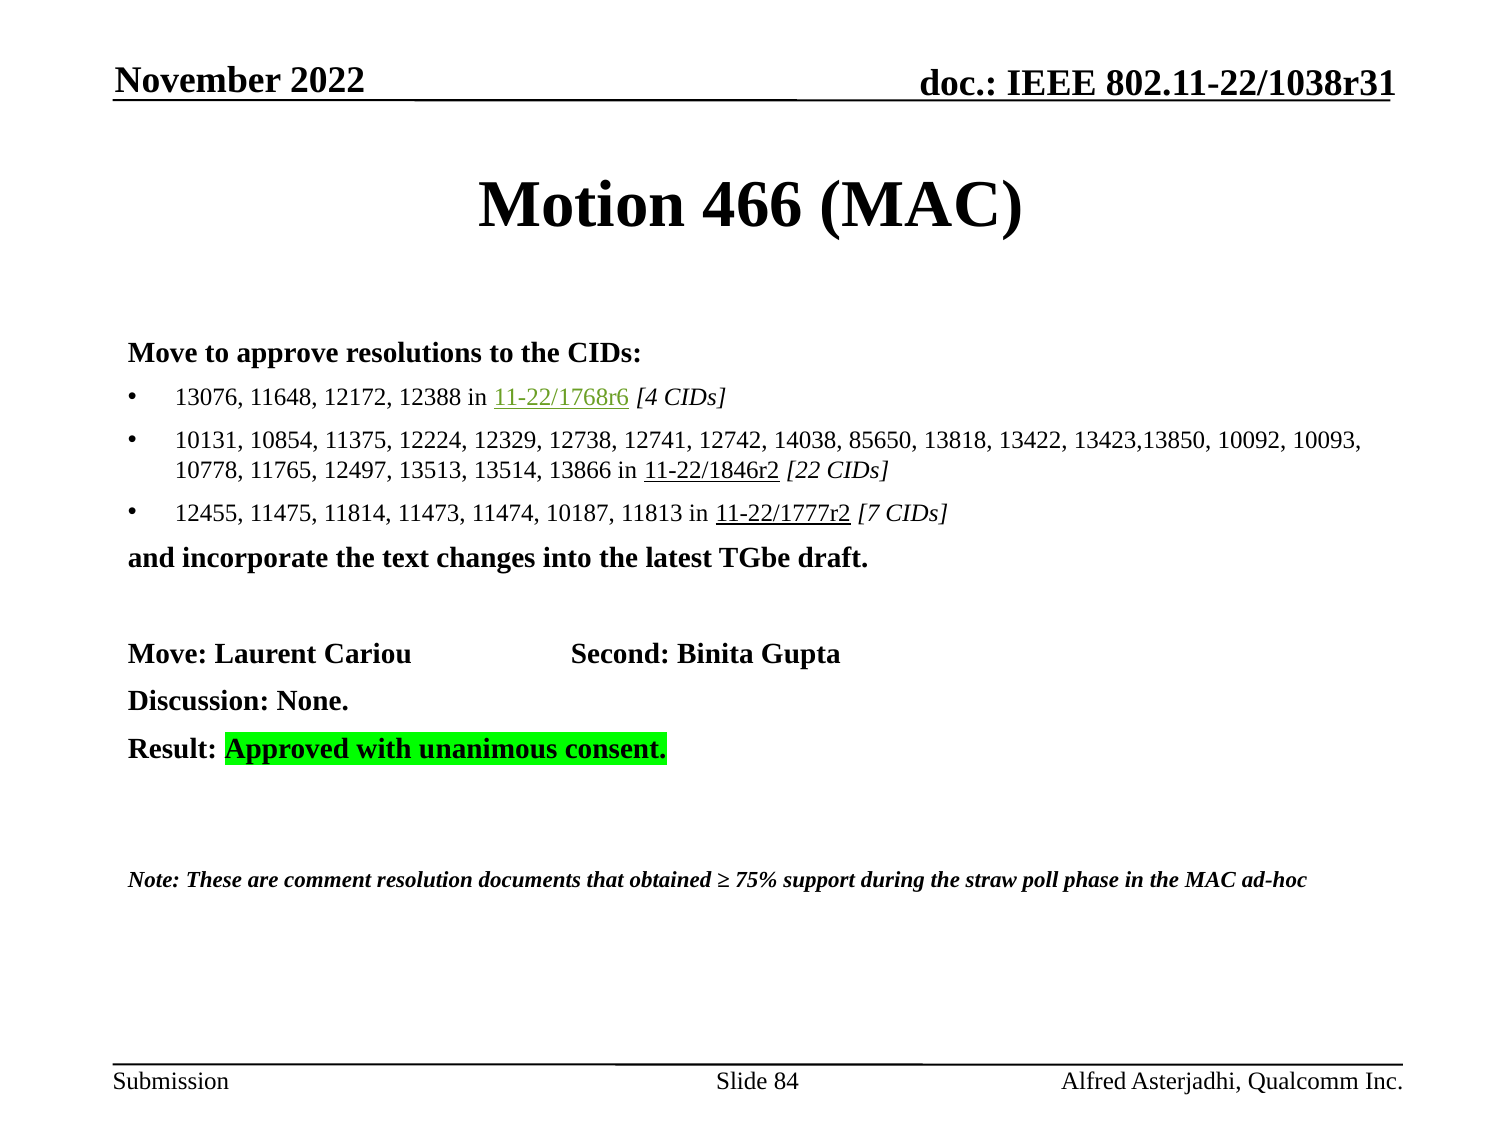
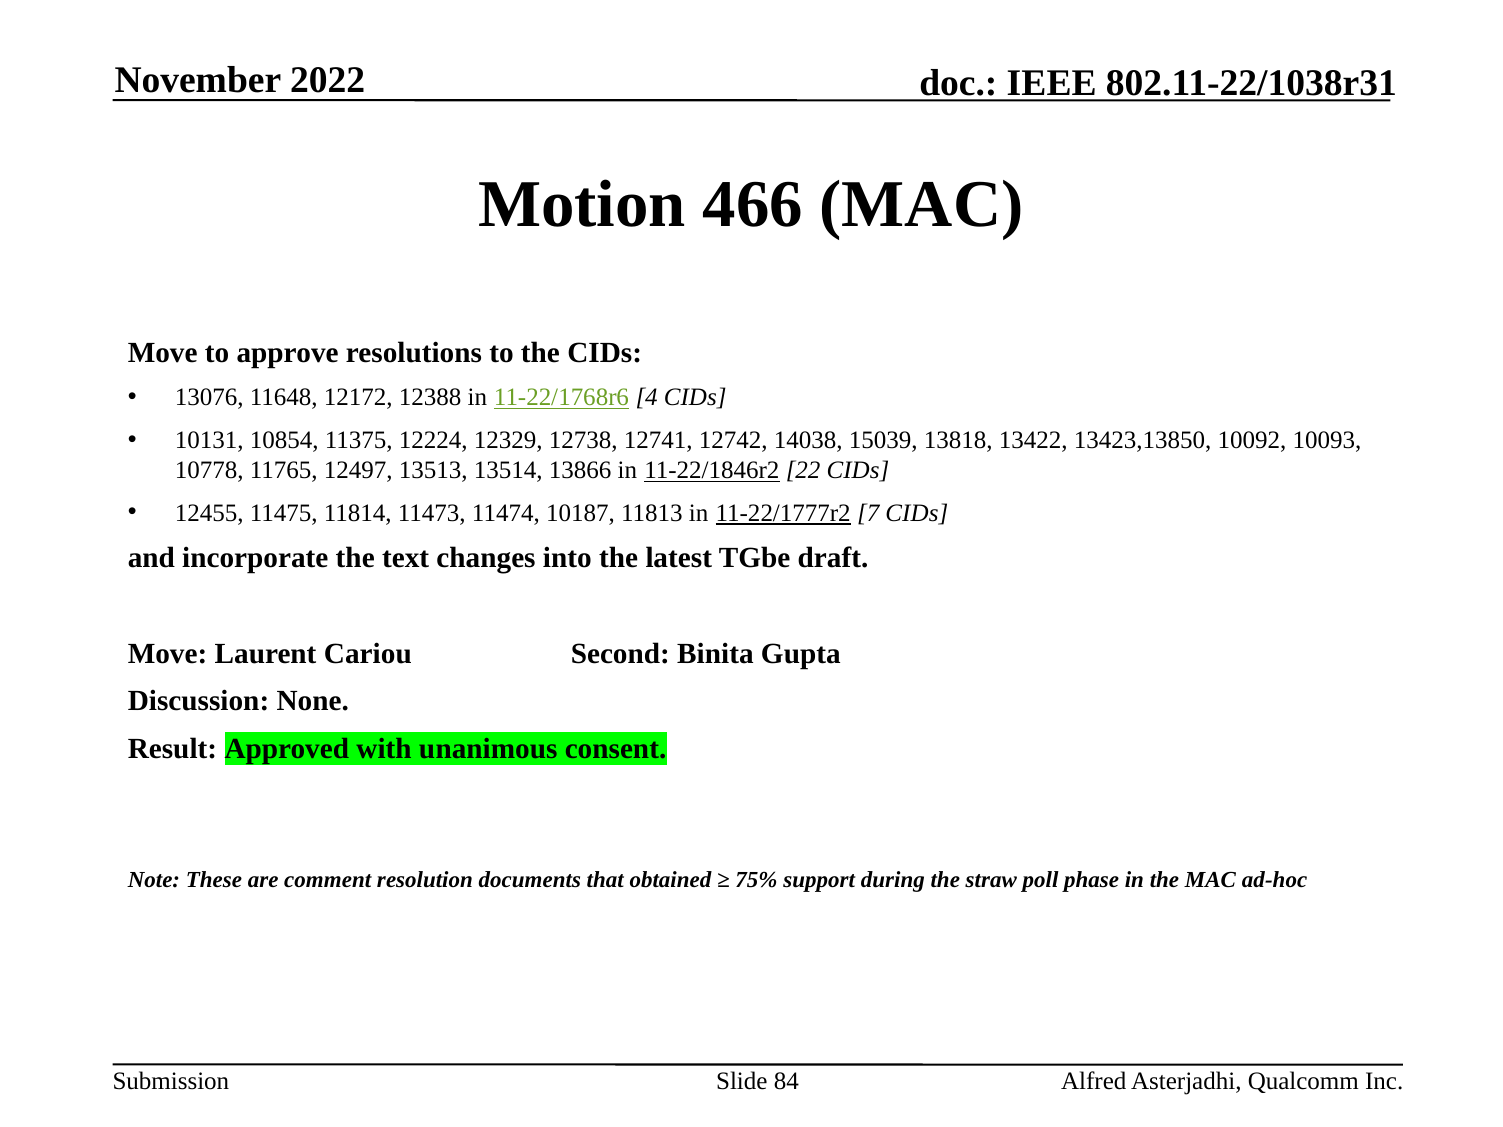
85650: 85650 -> 15039 (883, 440)
